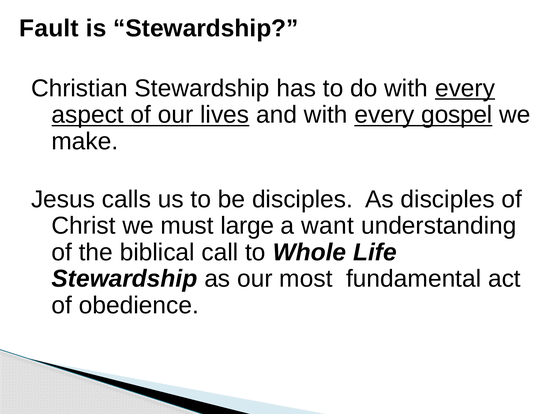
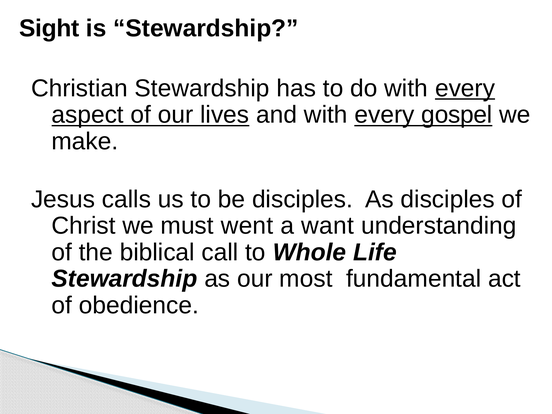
Fault: Fault -> Sight (49, 28)
large: large -> went (247, 226)
